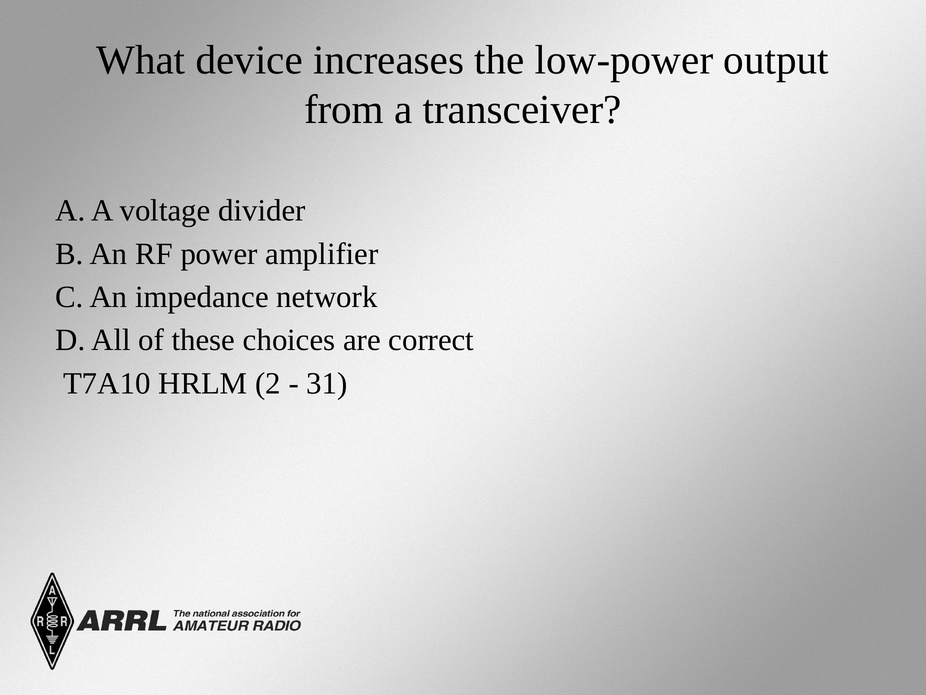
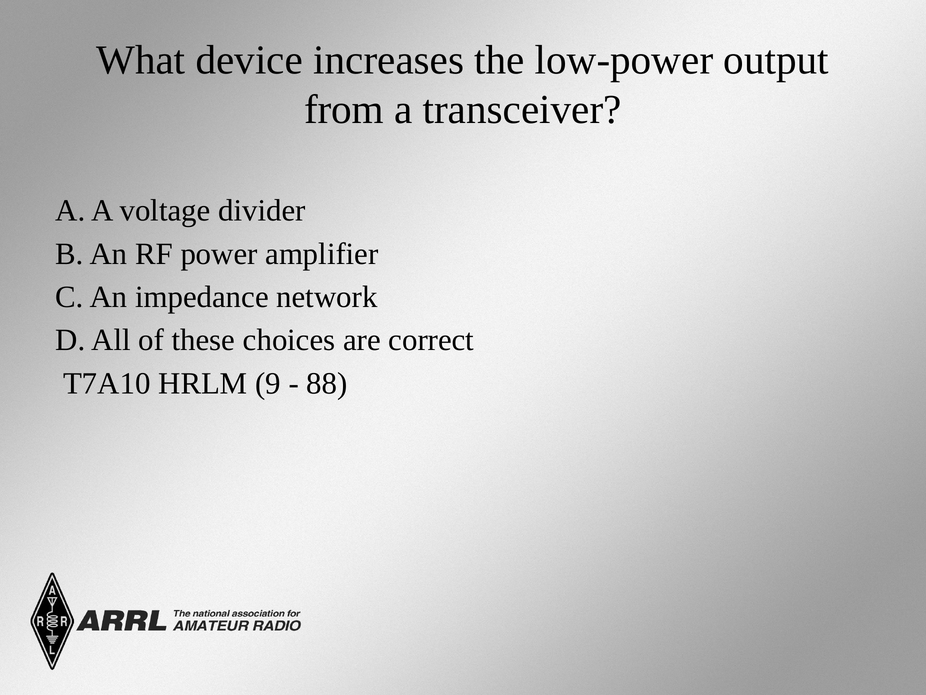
2: 2 -> 9 (268, 383)
31: 31 -> 88 (327, 383)
